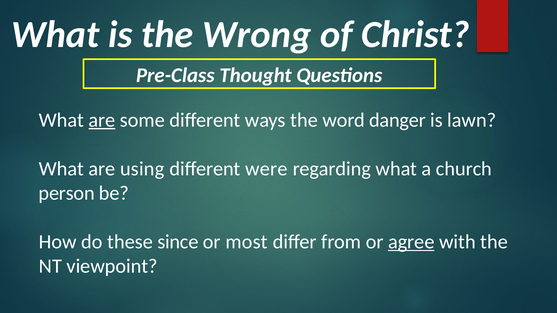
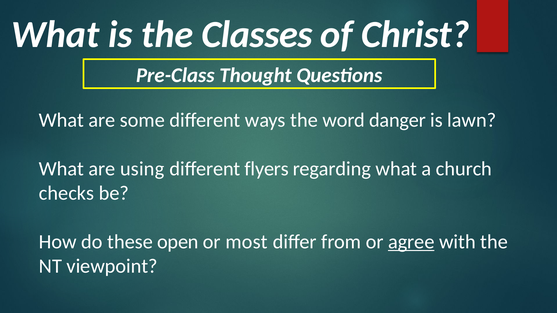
Wrong: Wrong -> Classes (257, 35)
are underline: present -> none (102, 120)
were: were -> flyers (267, 169)
person: person -> checks (67, 193)
since: since -> open (178, 242)
